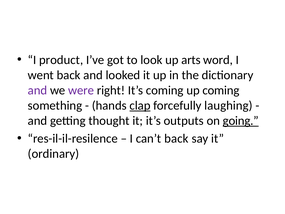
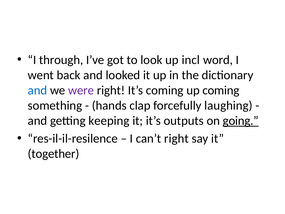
product: product -> through (61, 60)
arts: arts -> incl (191, 60)
and colour: purple -> blue (37, 90)
clap underline: present -> none (140, 105)
thought: thought -> keeping (109, 121)
can’t back: back -> right (176, 138)
ordinary: ordinary -> together (54, 154)
